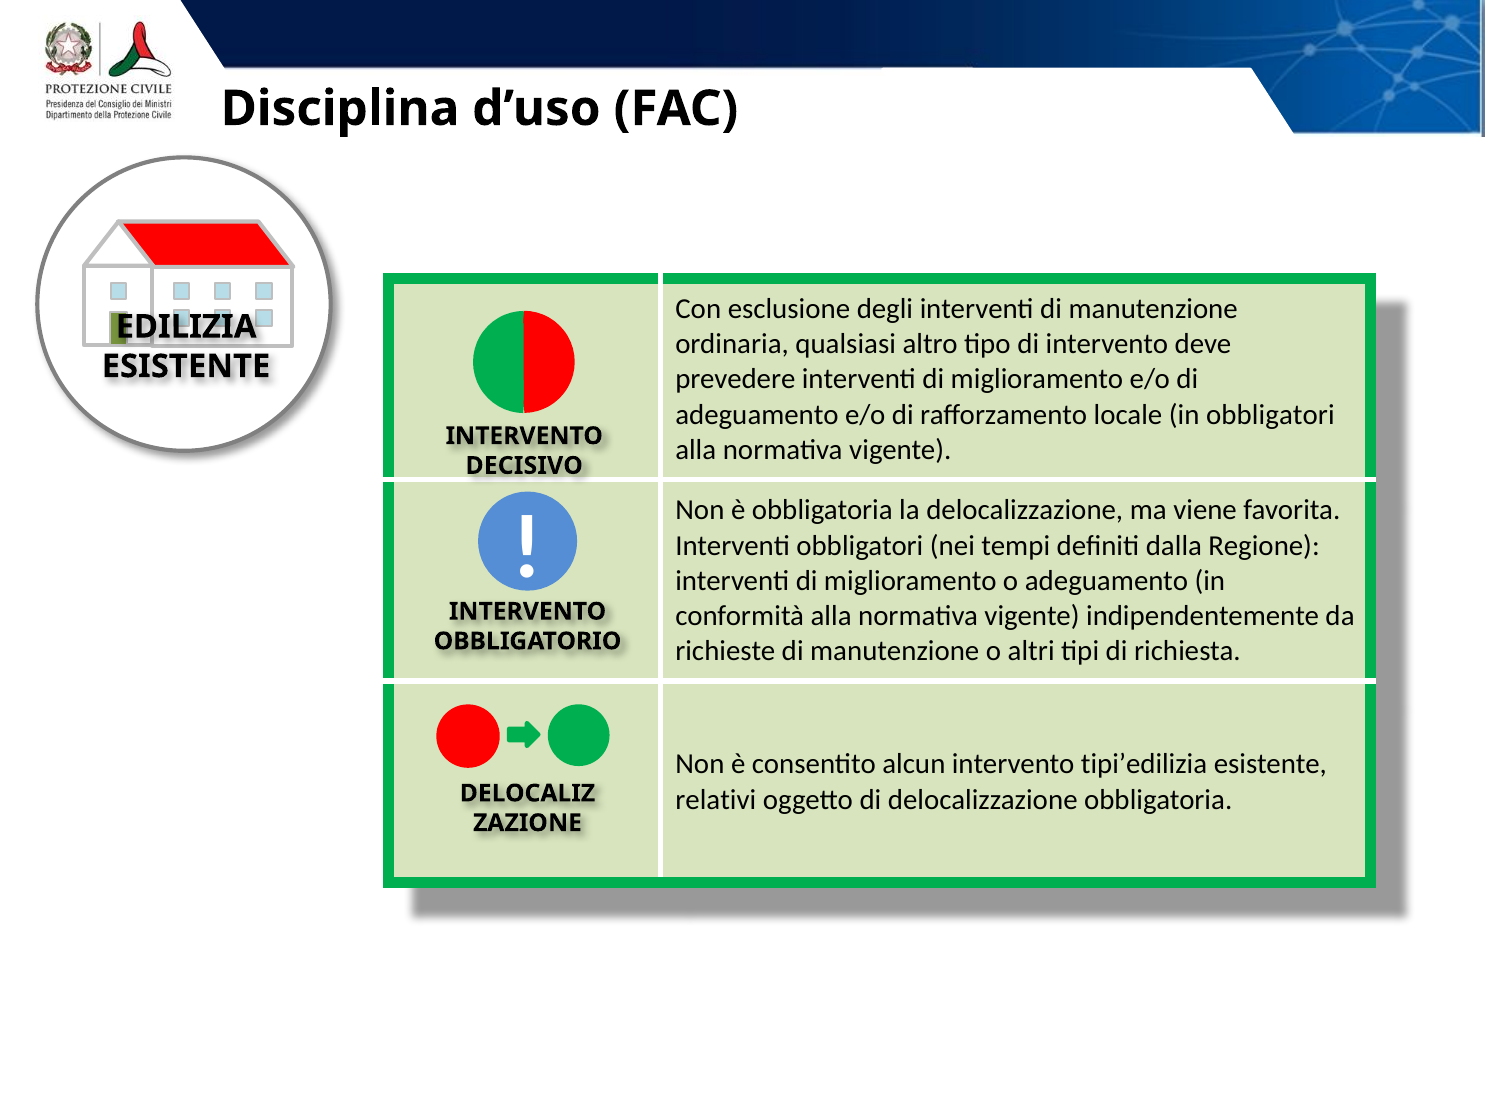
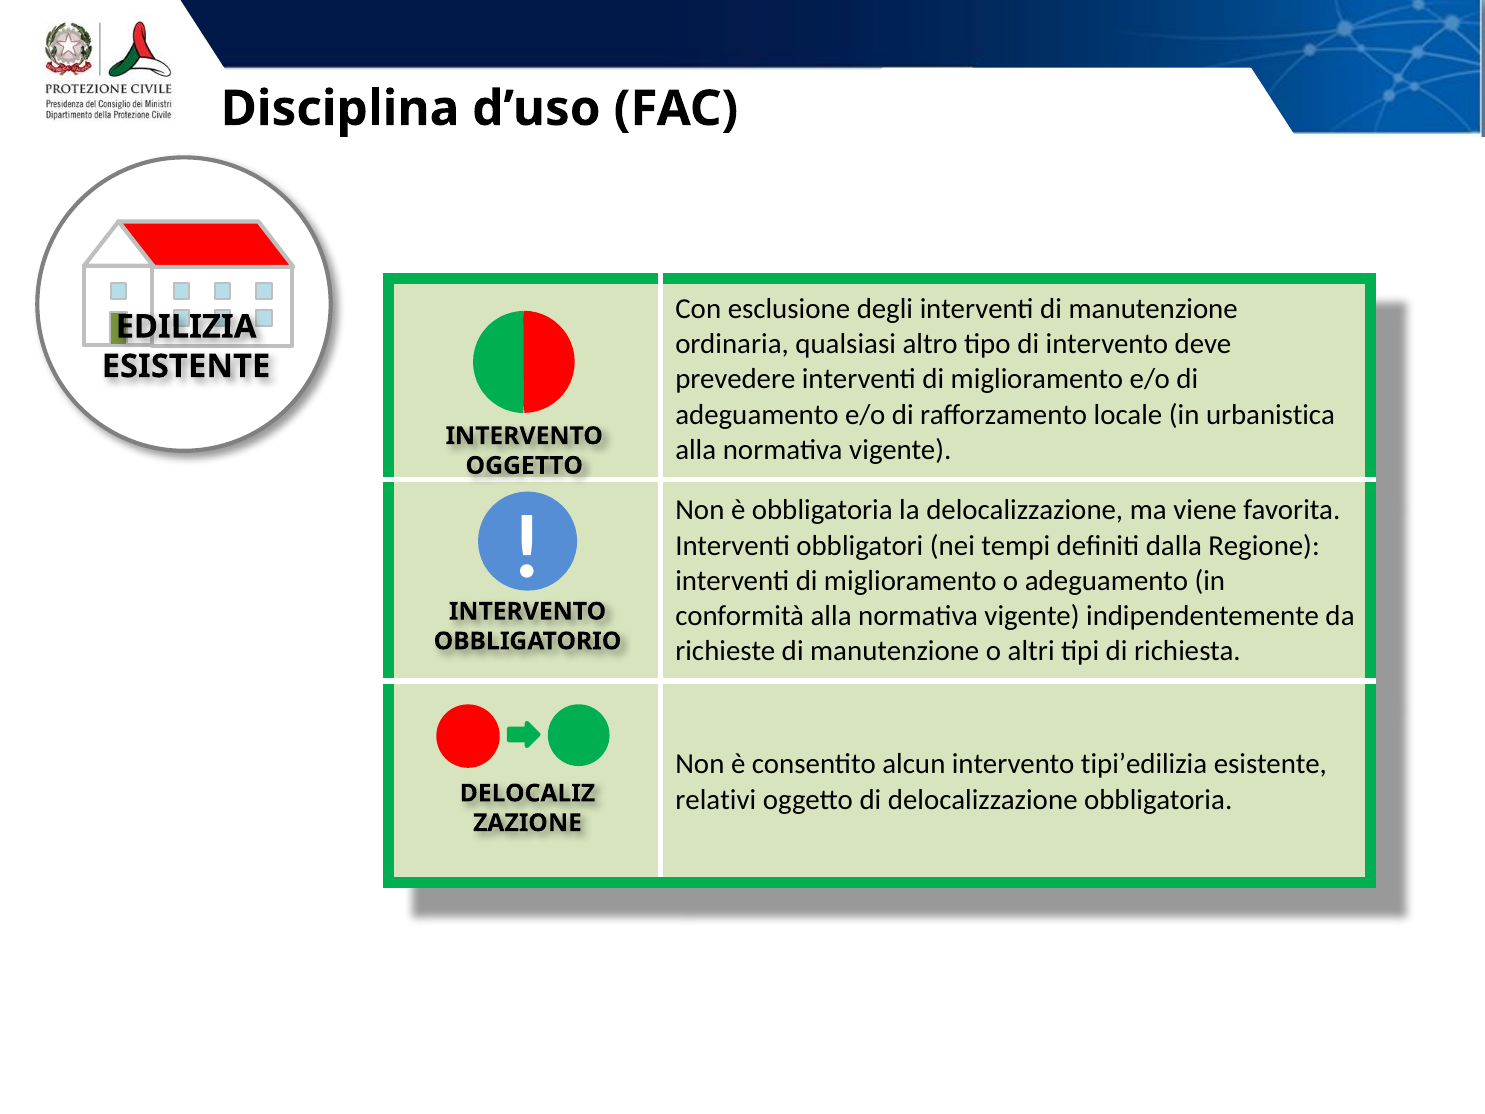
in obbligatori: obbligatori -> urbanistica (1271, 414)
DECISIVO: DECISIVO -> OGGETTO (524, 466)
